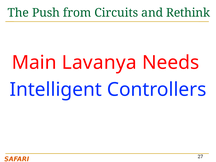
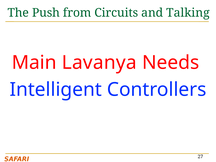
Rethink: Rethink -> Talking (188, 13)
